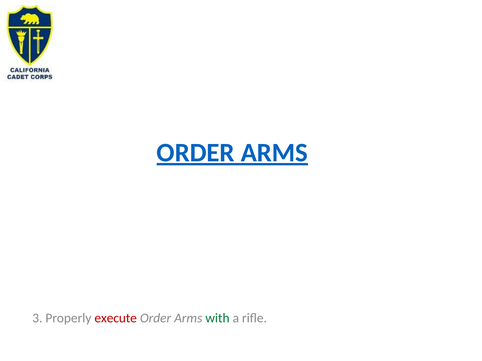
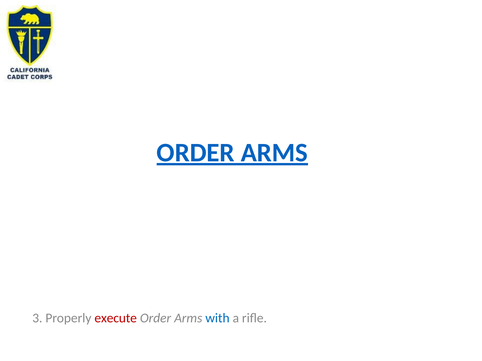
with colour: green -> blue (217, 319)
